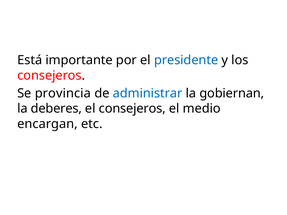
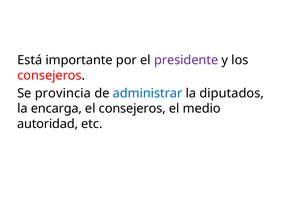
presidente colour: blue -> purple (186, 60)
gobiernan: gobiernan -> diputados (232, 93)
deberes: deberes -> encarga (56, 109)
encargan: encargan -> autoridad (48, 124)
